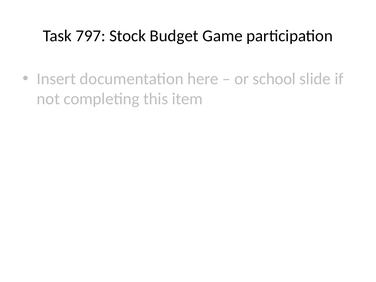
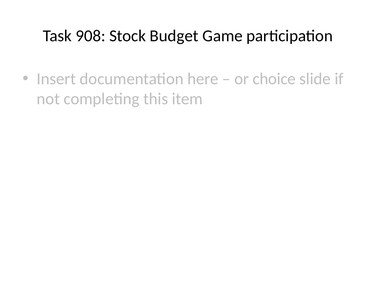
797: 797 -> 908 (91, 36)
school: school -> choice (274, 79)
